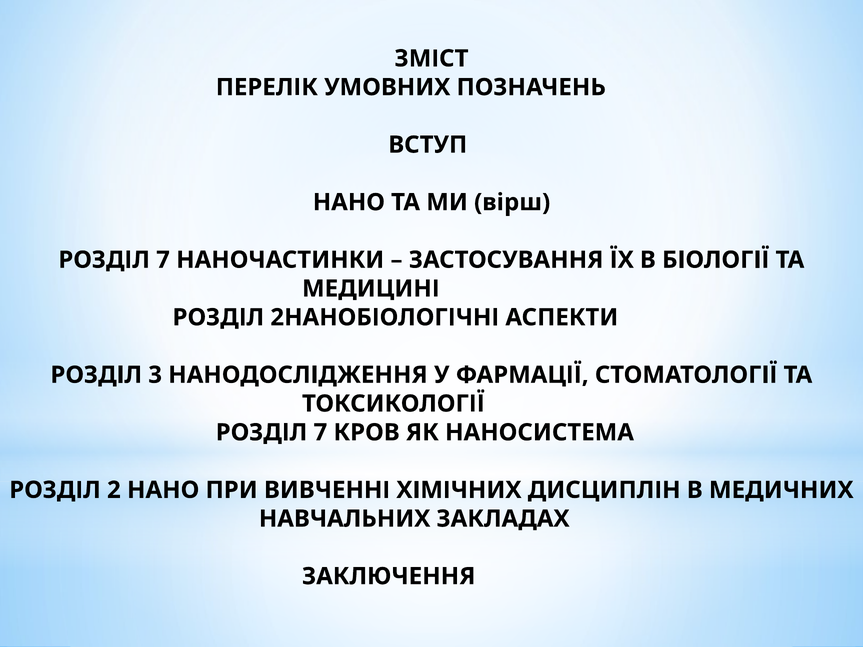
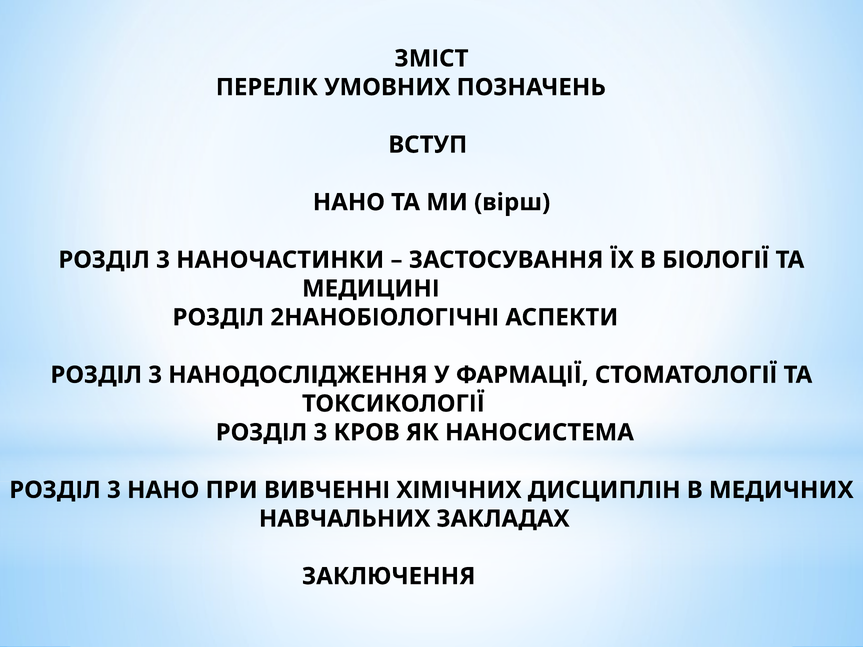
7: 7 -> 3 (163, 260)
7: 7 -> 3 (320, 433)
2: 2 -> 3 (114, 490)
